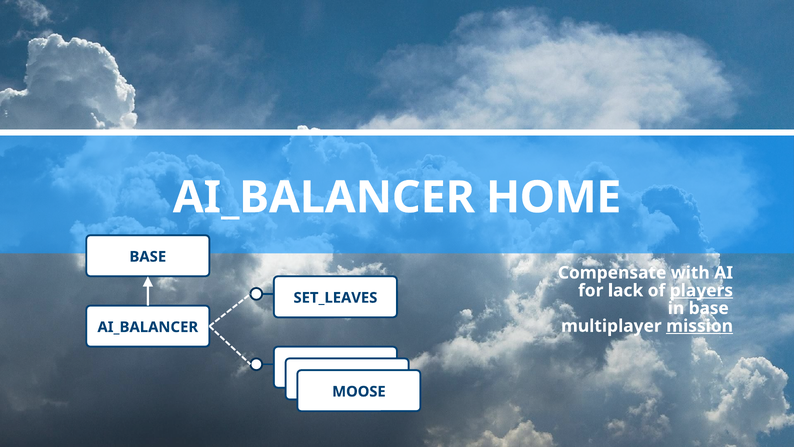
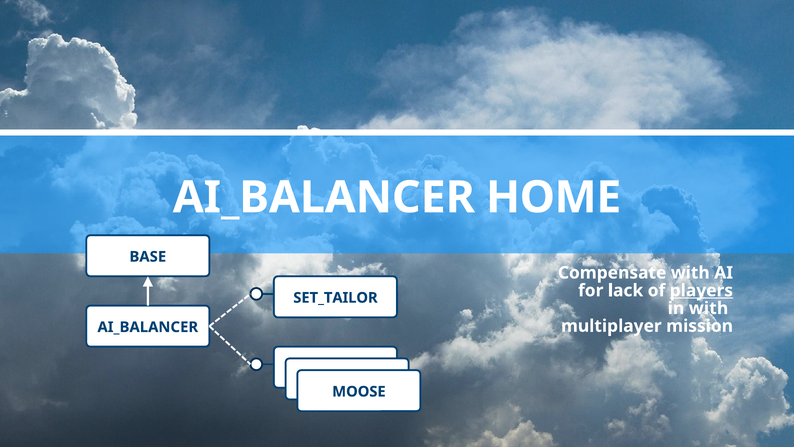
SET_LEAVES: SET_LEAVES -> SET_TAILOR (335, 298)
in base: base -> with (709, 308)
mission underline: present -> none (700, 326)
